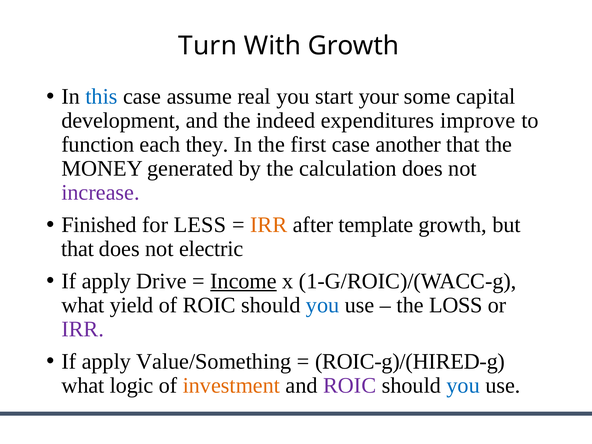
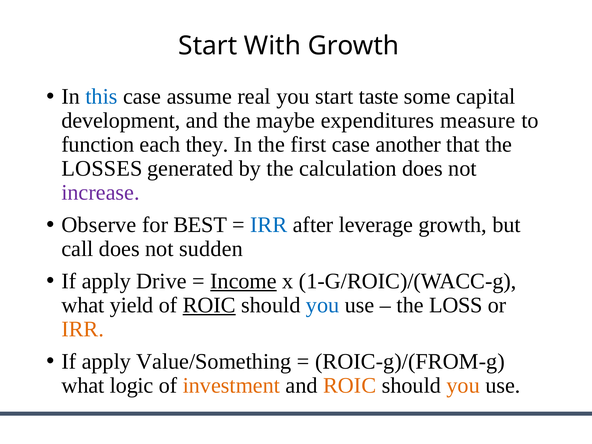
Turn: Turn -> Start (208, 46)
your: your -> taste (379, 97)
indeed: indeed -> maybe (286, 121)
improve: improve -> measure (478, 121)
MONEY: MONEY -> LOSSES (102, 169)
Finished: Finished -> Observe (99, 225)
LESS: LESS -> BEST (200, 225)
IRR colour: orange -> blue (269, 225)
template: template -> leverage (376, 225)
that: that -> call (77, 249)
electric: electric -> sudden (211, 249)
ROIC underline: none -> present (209, 305)
IRR colour: purple -> orange (83, 329)
ROIC-g)/(HIRED-g: ROIC-g)/(HIRED-g -> ROIC-g)/(FROM-g (410, 361)
ROIC colour: purple -> orange (350, 385)
you colour: blue -> orange (463, 385)
